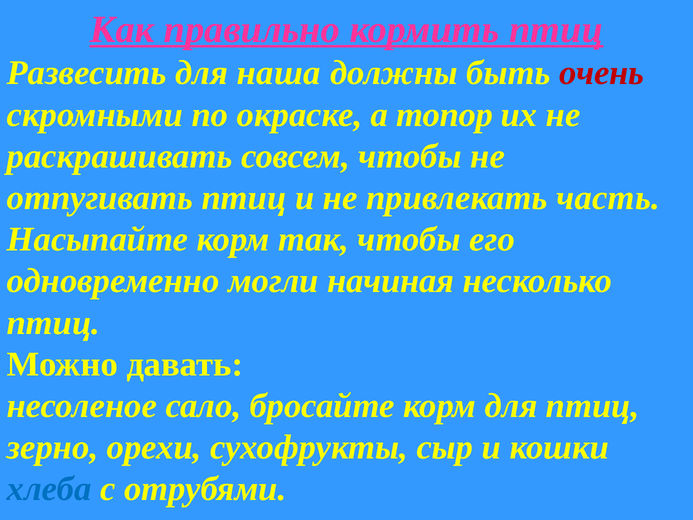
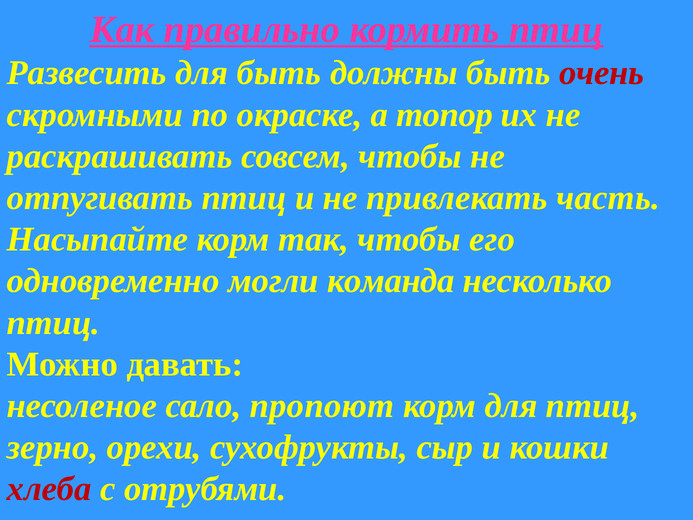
для наша: наша -> быть (279, 73)
начиная: начиная -> команда (391, 281)
бросайте: бросайте -> пропоют (322, 406)
хлеба colour: blue -> red (49, 489)
